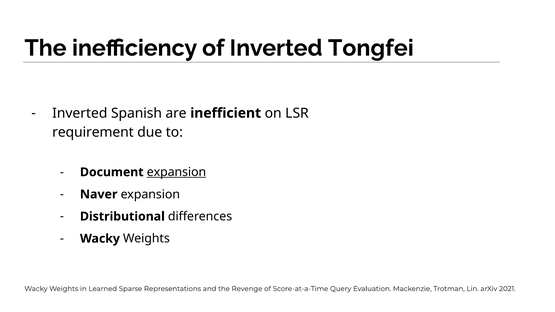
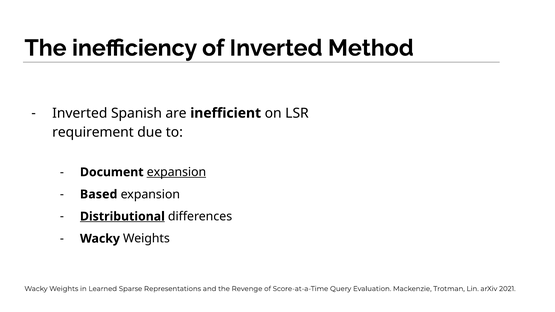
Tongfei: Tongfei -> Method (371, 48)
Naver: Naver -> Based (99, 194)
Distributional underline: none -> present (122, 217)
